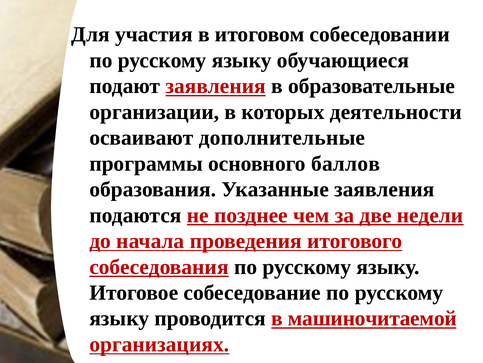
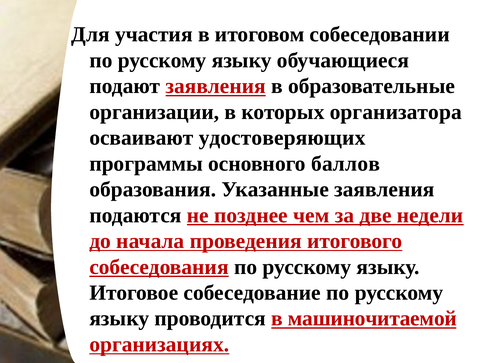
деятельности: деятельности -> организатора (396, 112)
дополнительные: дополнительные -> удостоверяющих (282, 138)
